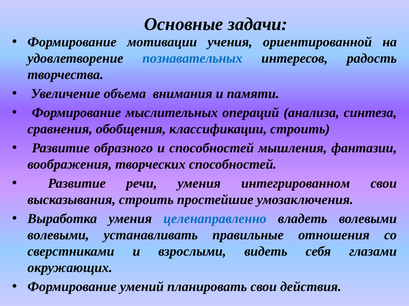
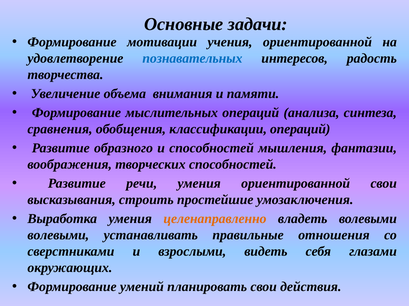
классификации строить: строить -> операций (300, 129)
умения интегрированном: интегрированном -> ориентированной (296, 184)
целенаправленно colour: blue -> orange (215, 219)
